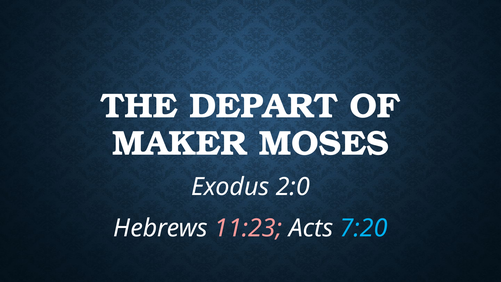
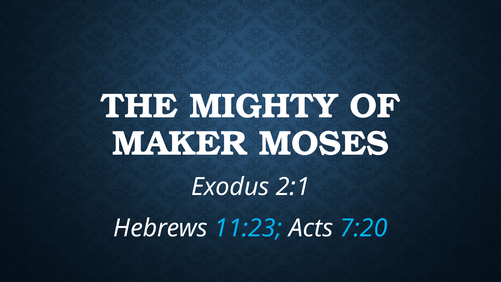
DEPART: DEPART -> MIGHTY (264, 106)
2:0: 2:0 -> 2:1 (293, 187)
11:23 colour: pink -> light blue (248, 228)
